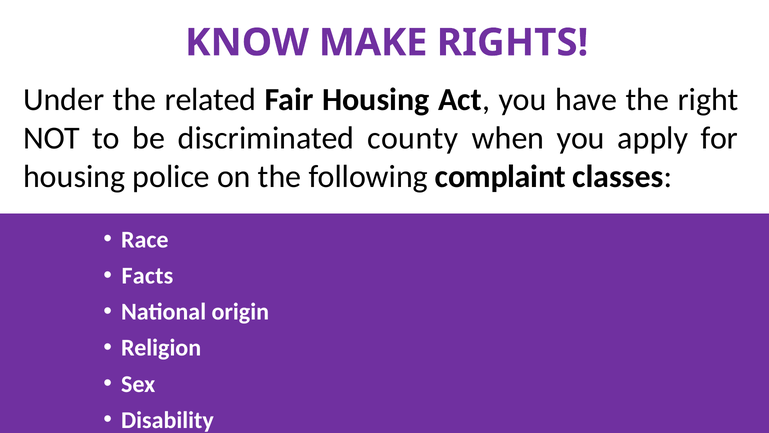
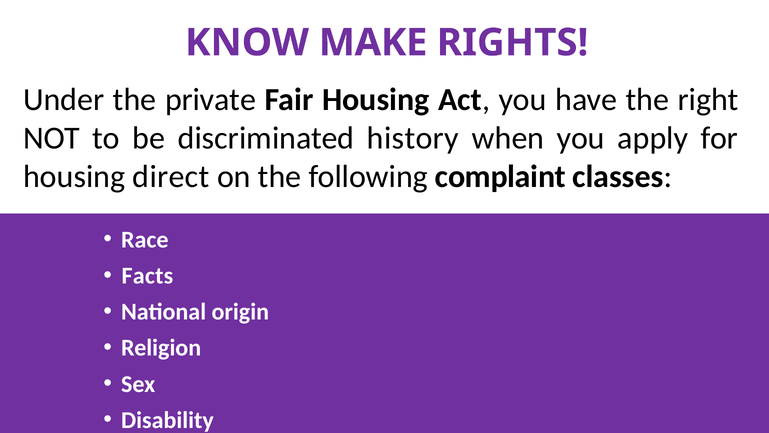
related: related -> private (210, 100)
county: county -> history (413, 138)
police: police -> direct (171, 177)
